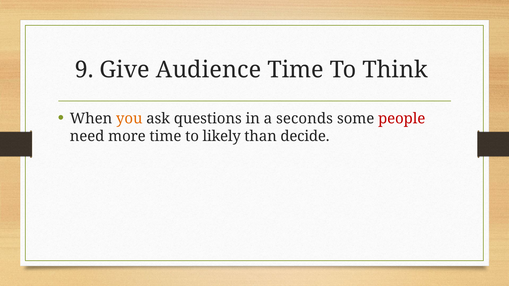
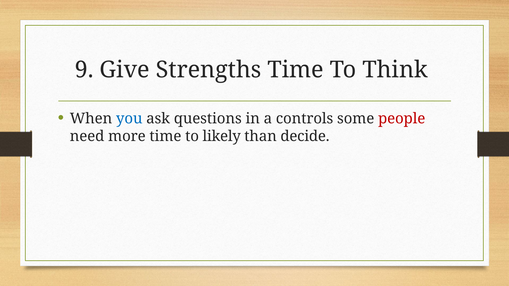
Audience: Audience -> Strengths (209, 70)
you colour: orange -> blue (129, 119)
seconds: seconds -> controls (305, 119)
